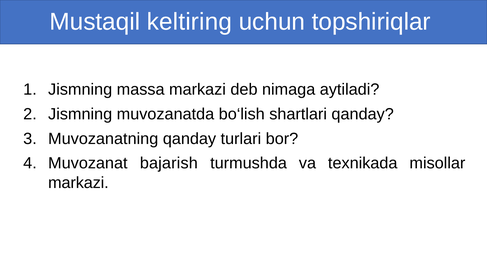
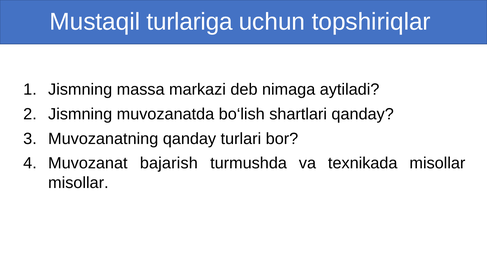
keltiring: keltiring -> turlariga (190, 22)
markazi: markazi -> misollar (78, 183)
